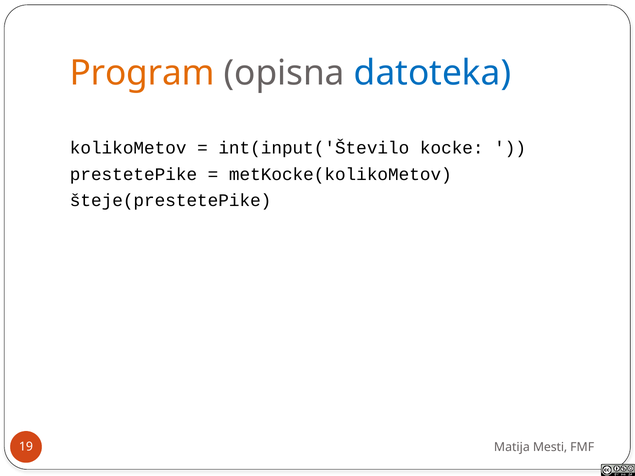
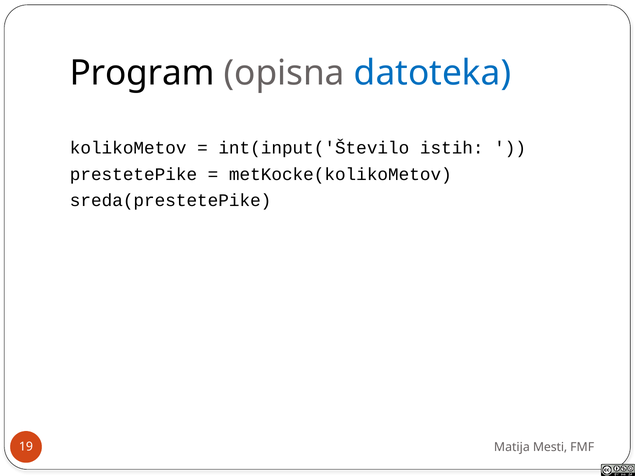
Program colour: orange -> black (142, 73)
kocke: kocke -> istih (452, 148)
šteje(prestetePike: šteje(prestetePike -> sreda(prestetePike (171, 201)
